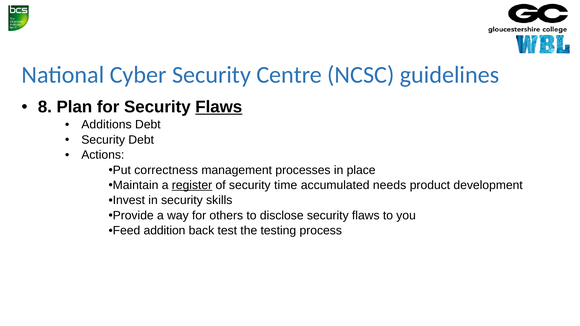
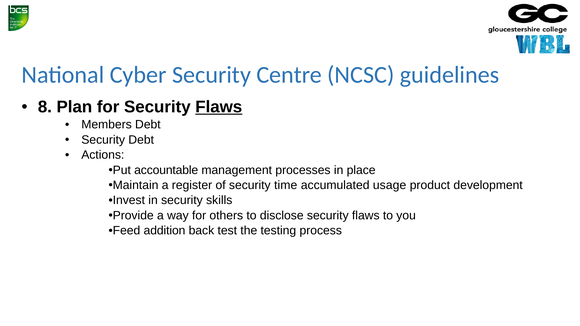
Additions: Additions -> Members (107, 125)
correctness: correctness -> accountable (166, 170)
register underline: present -> none (192, 185)
needs: needs -> usage (390, 185)
